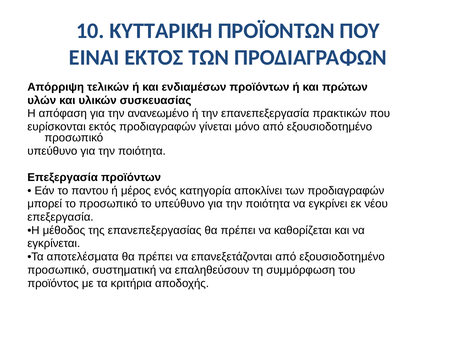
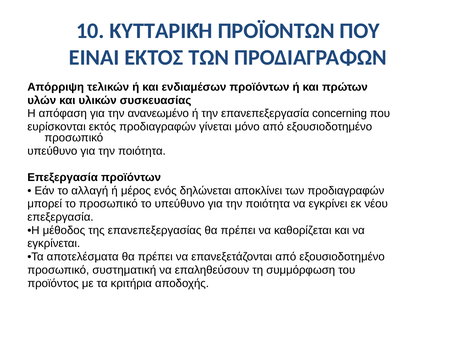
πρακτικών: πρακτικών -> concerning (340, 114)
παντου: παντου -> αλλαγή (90, 191)
κατηγορία: κατηγορία -> δηλώνεται (206, 191)
